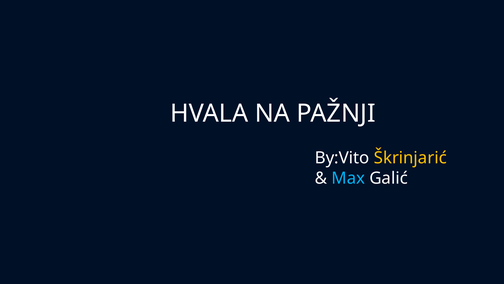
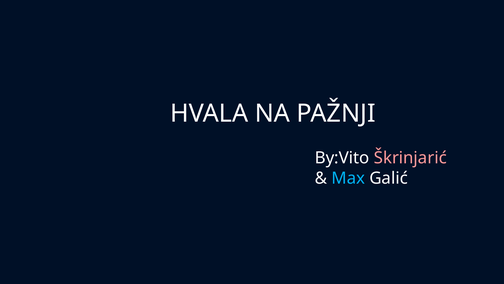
Škrinjarić colour: yellow -> pink (410, 158)
